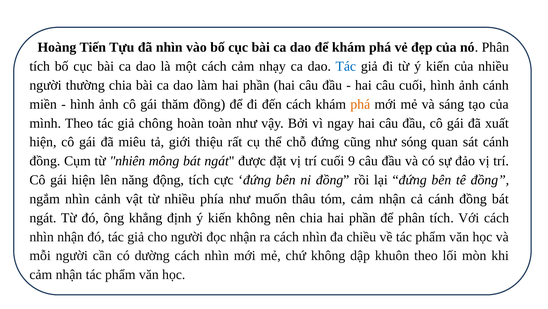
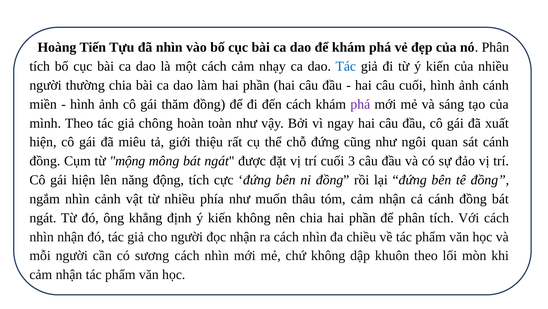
phá colour: orange -> purple (360, 104)
sóng: sóng -> ngôi (414, 142)
nhiên: nhiên -> mộng (127, 161)
9: 9 -> 3 (352, 161)
dường: dường -> sương (152, 255)
